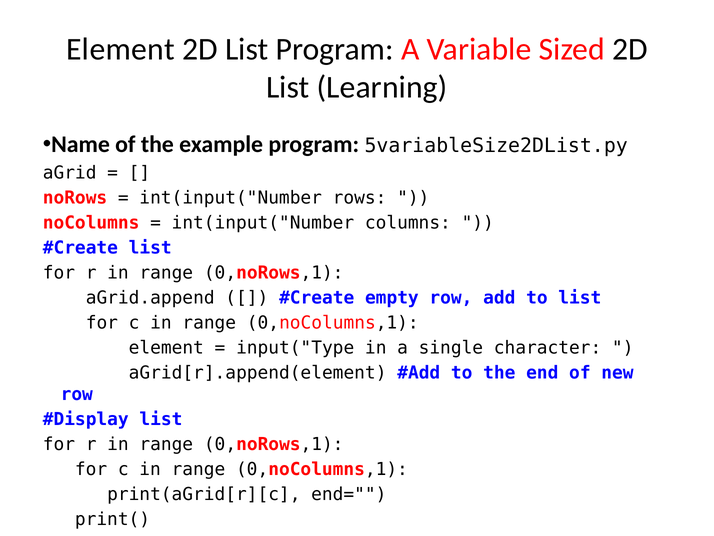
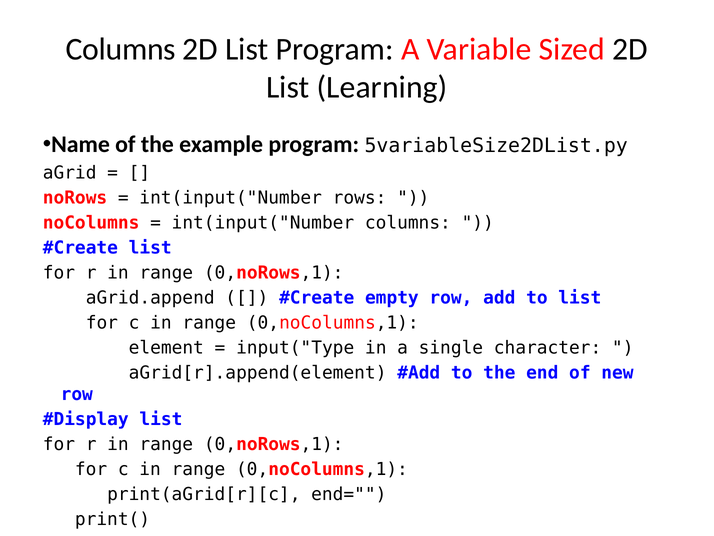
Element: Element -> Columns (121, 49)
